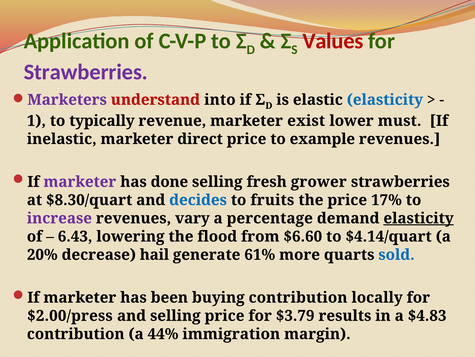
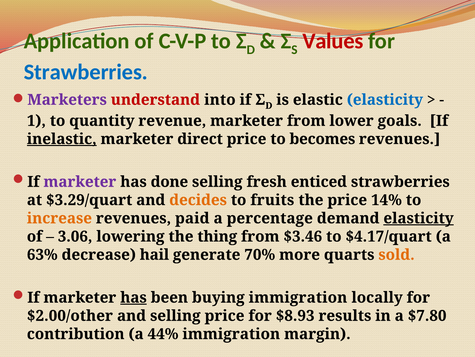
Strawberries colour: purple -> blue (86, 72)
typically: typically -> quantity (102, 121)
marketer exist: exist -> from (306, 121)
must: must -> goals (400, 121)
inelastic underline: none -> present (62, 139)
example: example -> becomes (322, 139)
grower: grower -> enticed (319, 181)
$8.30/quart: $8.30/quart -> $3.29/quart (89, 200)
decides colour: blue -> orange (198, 200)
17%: 17% -> 14% (386, 200)
increase colour: purple -> orange (59, 218)
vary: vary -> paid (192, 218)
6.43: 6.43 -> 3.06 (75, 236)
flood: flood -> thing (217, 236)
$6.60: $6.60 -> $3.46 (303, 236)
$4.14/quart: $4.14/quart -> $4.17/quart (389, 236)
20%: 20% -> 63% (42, 254)
61%: 61% -> 70% (260, 254)
sold colour: blue -> orange (396, 254)
has underline: none -> present (133, 297)
buying contribution: contribution -> immigration (298, 297)
$2.00/press: $2.00/press -> $2.00/other (70, 315)
$3.79: $3.79 -> $8.93 (295, 315)
$4.83: $4.83 -> $7.80 (427, 315)
